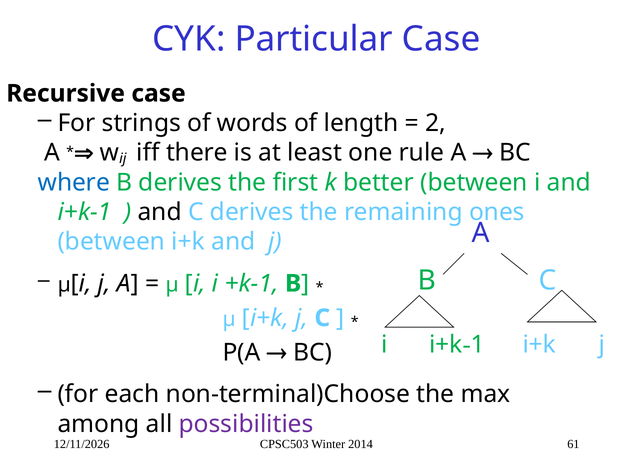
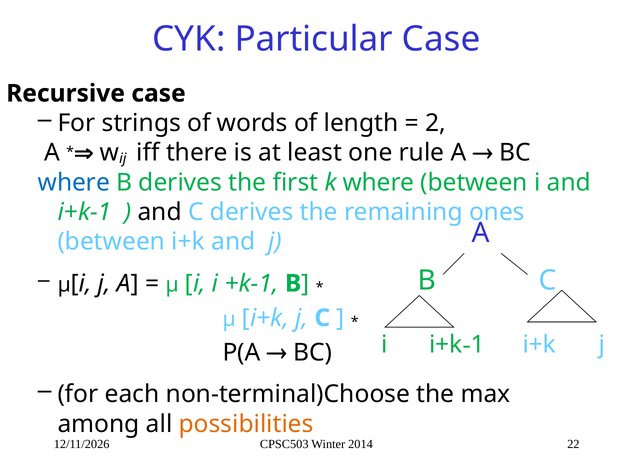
k better: better -> where (379, 182)
possibilities colour: purple -> orange (246, 424)
61: 61 -> 22 (573, 444)
